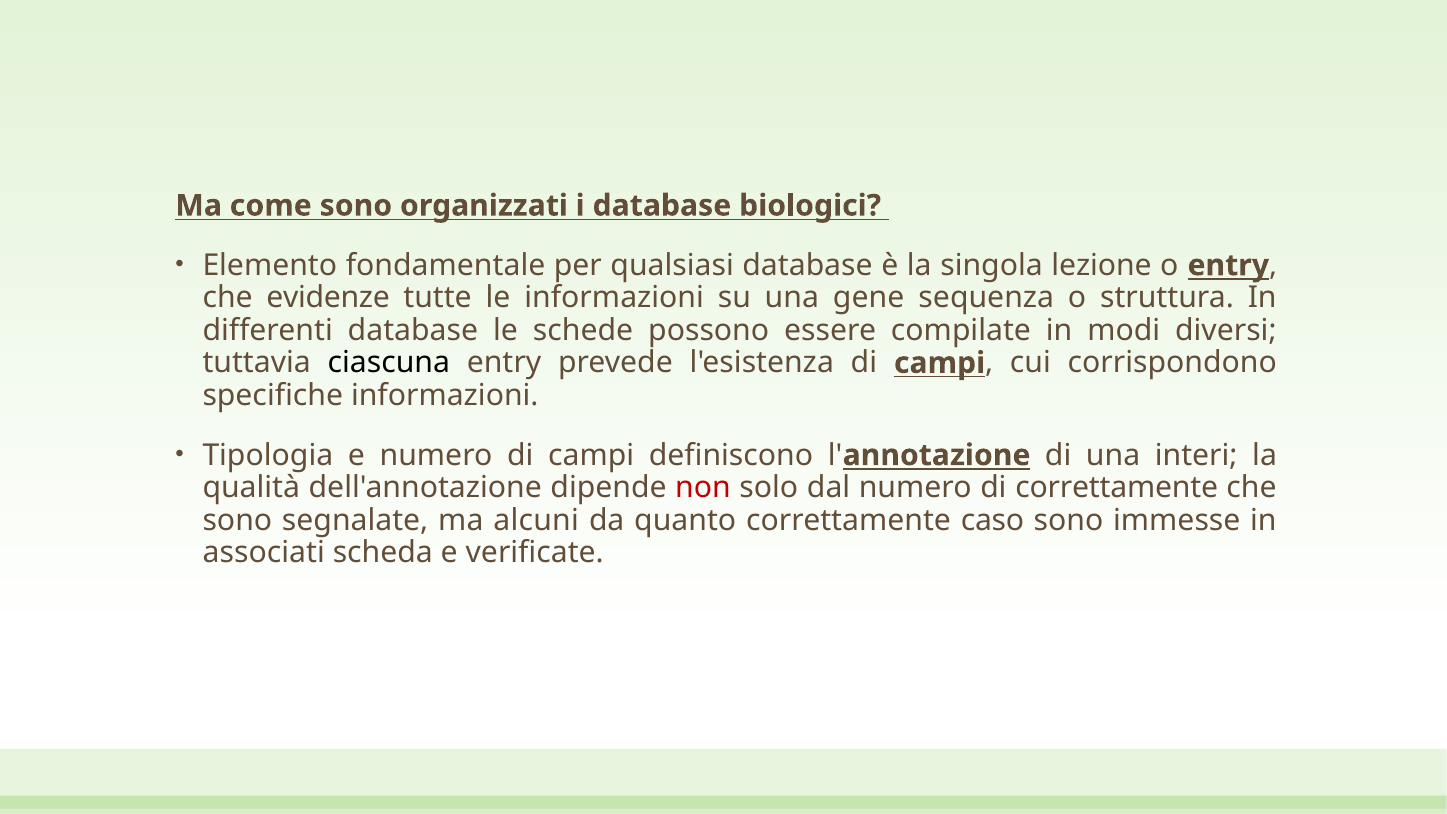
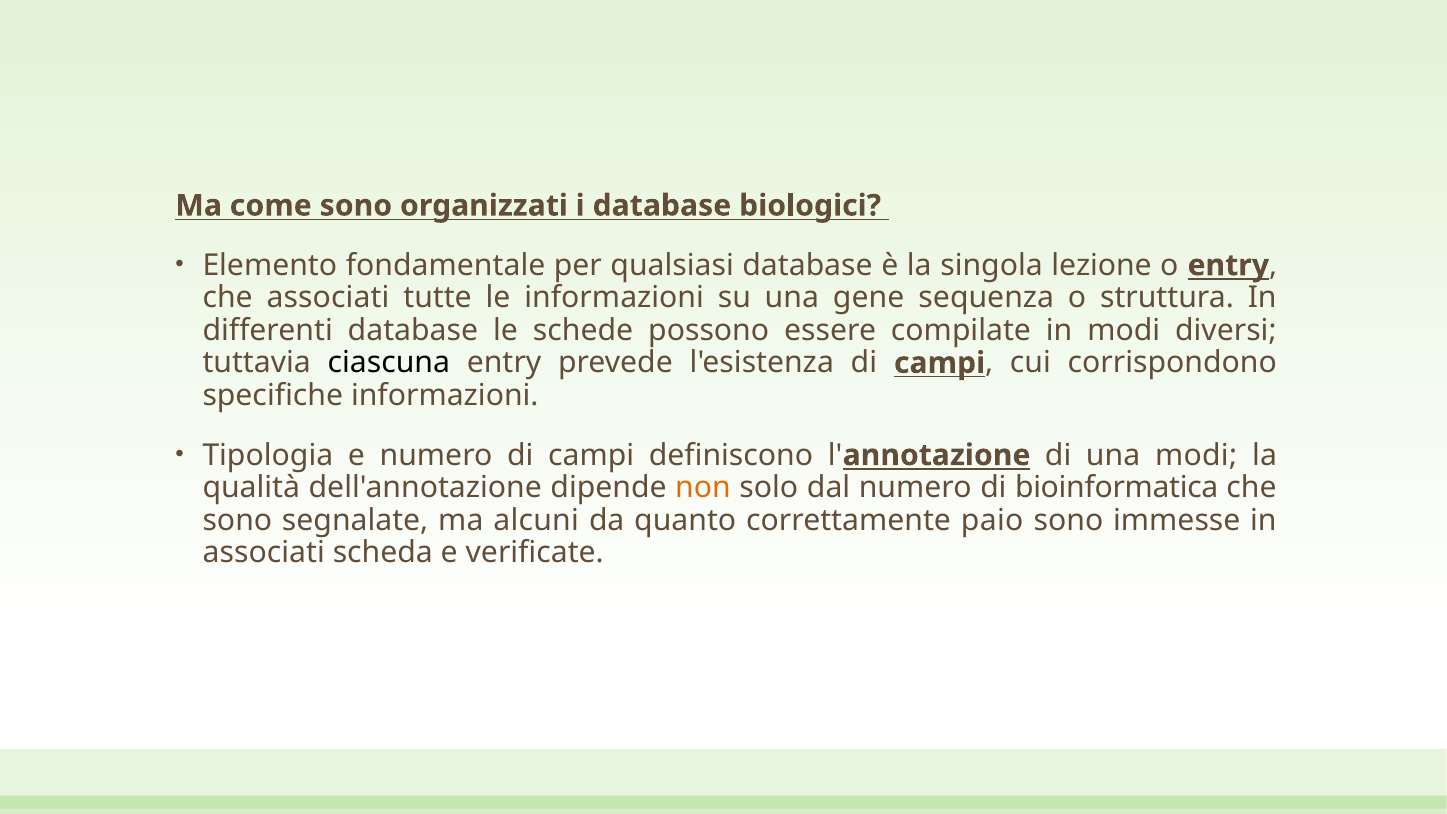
che evidenze: evidenze -> associati (328, 298)
una interi: interi -> modi (1196, 455)
non colour: red -> orange (703, 488)
di correttamente: correttamente -> bioinformatica (1117, 488)
caso: caso -> paio (992, 520)
